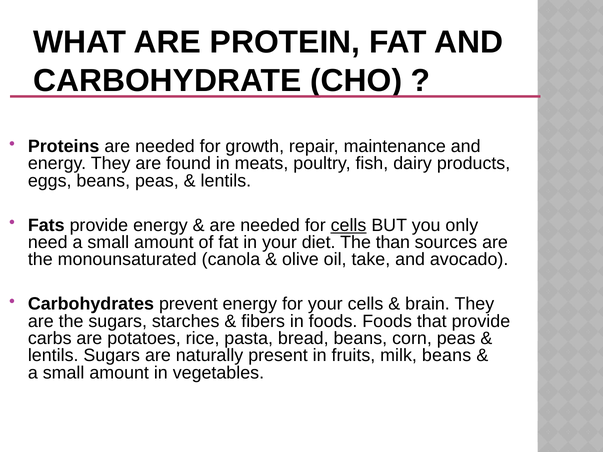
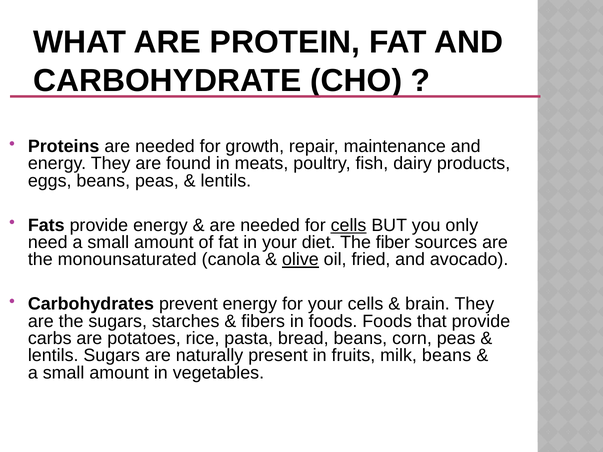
than: than -> fiber (393, 243)
olive underline: none -> present (300, 260)
take: take -> fried (371, 260)
